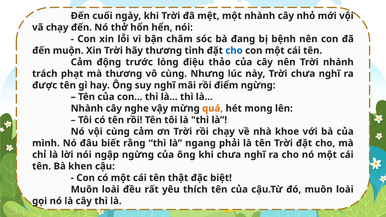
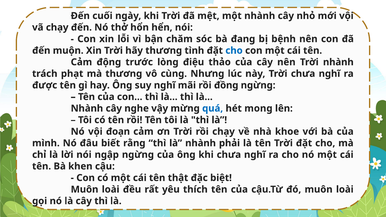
điểm: điểm -> đồng (226, 85)
quá colour: orange -> blue (213, 108)
vội cùng: cùng -> đoạn (118, 132)
rằng thì là ngang: ngang -> nhành (201, 143)
